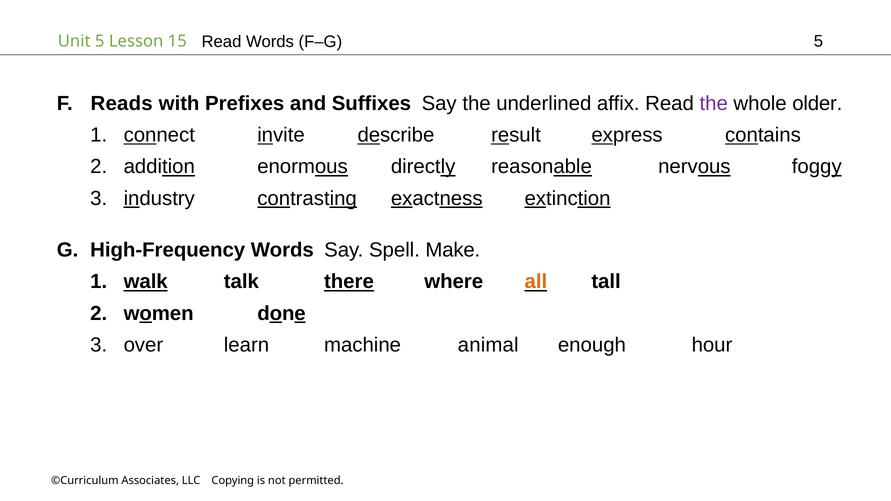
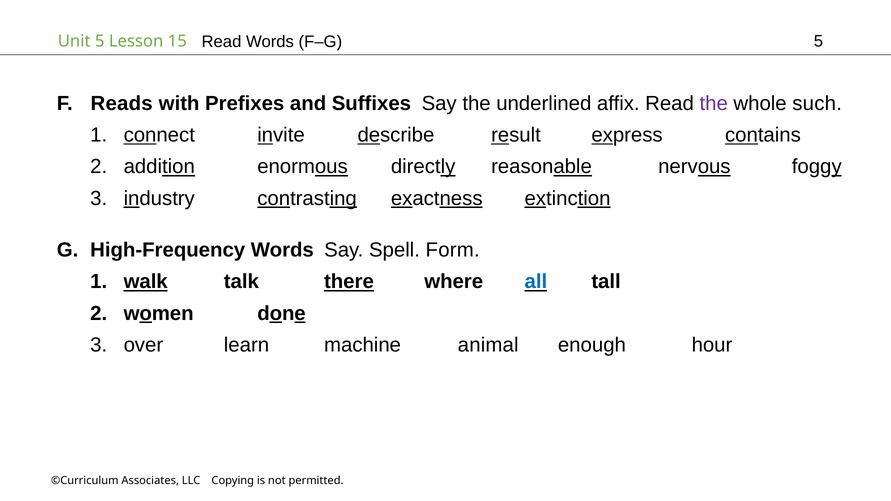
older: older -> such (817, 104)
Make: Make -> Form (453, 250)
all colour: orange -> blue (536, 282)
